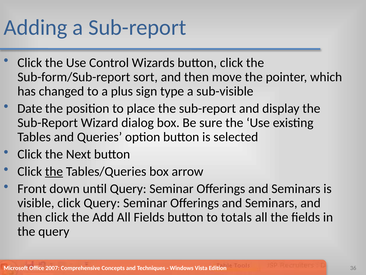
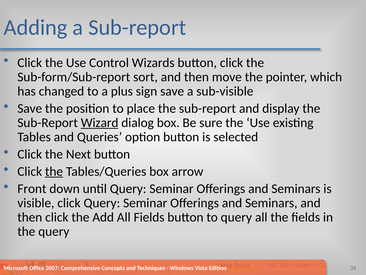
sign type: type -> save (172, 91)
Date: Date -> Save (30, 108)
Wizard underline: none -> present (100, 123)
to totals: totals -> query (236, 217)
